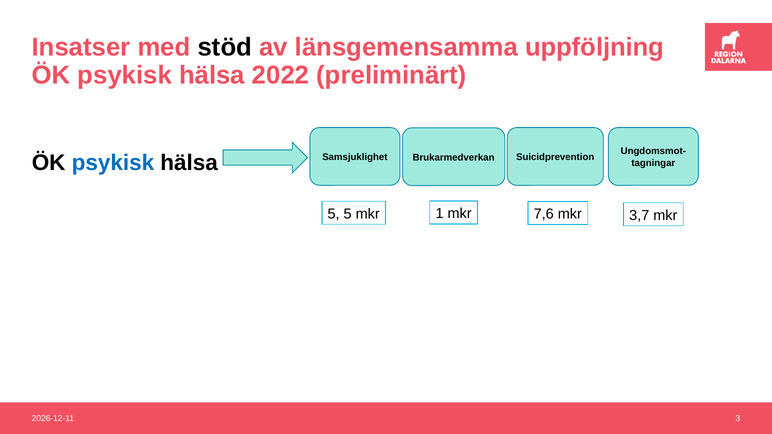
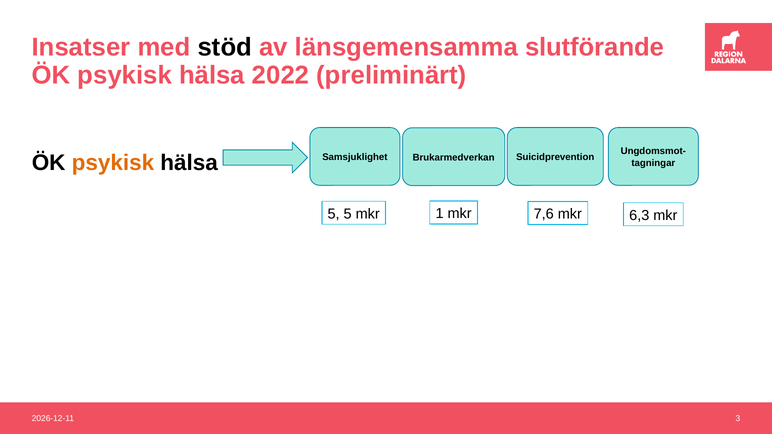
uppföljning: uppföljning -> slutförande (595, 47)
psykisk colour: blue -> orange (113, 163)
3,7: 3,7 -> 6,3 (639, 215)
